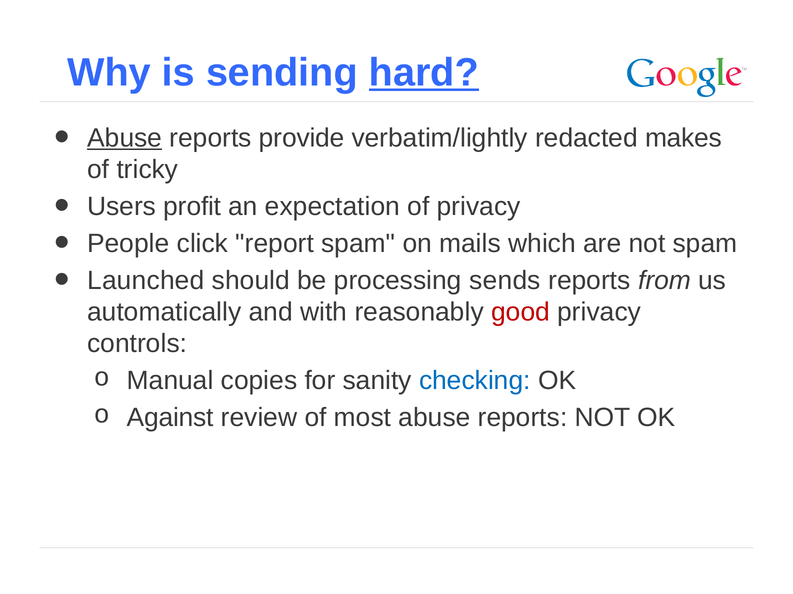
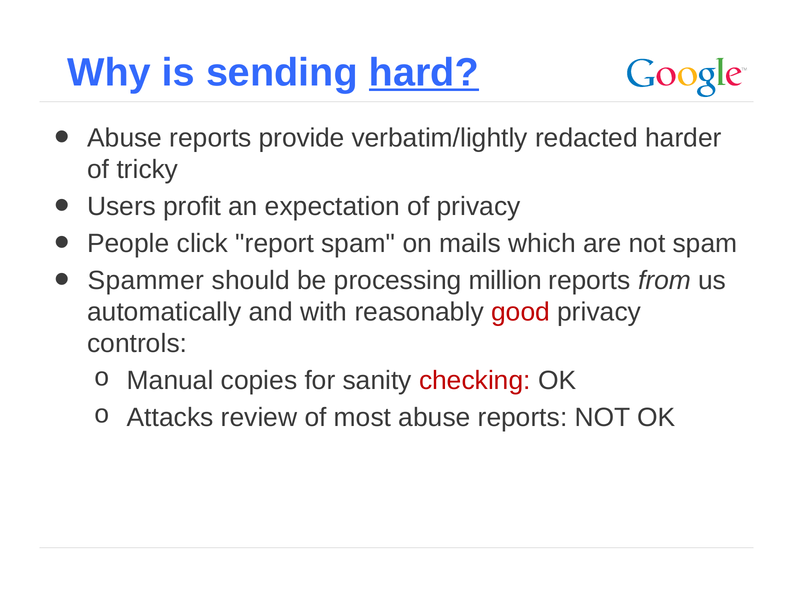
Abuse underline: present -> none (125, 138)
makes: makes -> harder (683, 138)
Launched: Launched -> Spammer (146, 281)
sends: sends -> million (505, 281)
checking colour: blue -> red (475, 381)
Against: Against -> Attacks (170, 418)
